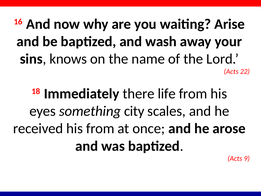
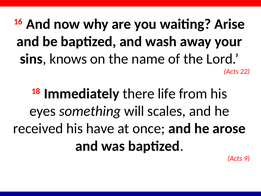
city: city -> will (134, 111)
his from: from -> have (100, 128)
